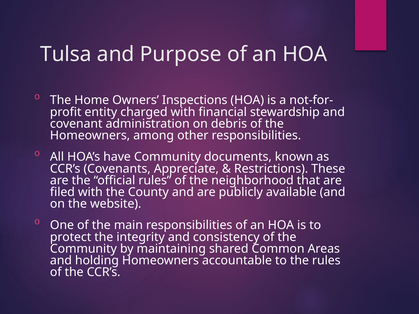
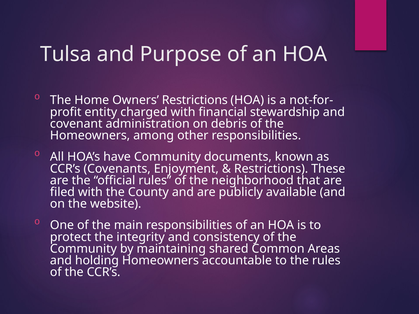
Owners Inspections: Inspections -> Restrictions (195, 100)
Appreciate: Appreciate -> Enjoyment (186, 169)
